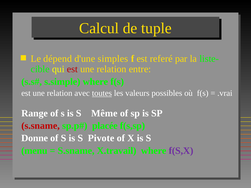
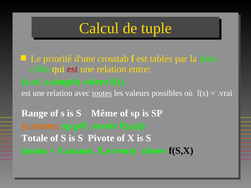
dépend: dépend -> priorité (58, 59)
simples: simples -> crosstab (113, 59)
referé: referé -> tables (161, 59)
s.sname colour: red -> orange (41, 126)
placée: placée -> savoir (105, 126)
Donne: Donne -> Totale (35, 138)
menu: menu -> noms (34, 151)
X.travail: X.travail -> X.erreur (117, 151)
f(S,X colour: purple -> black (181, 151)
